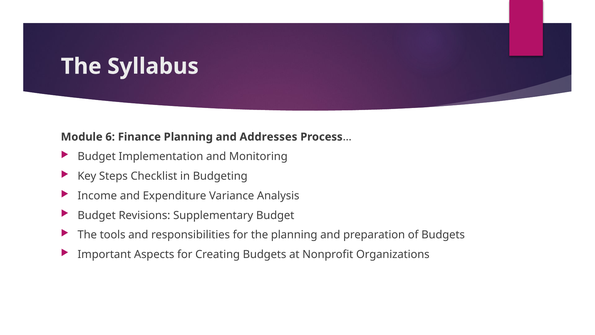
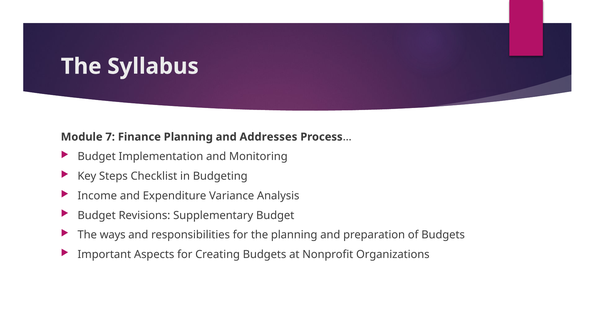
6: 6 -> 7 (110, 137)
tools: tools -> ways (113, 235)
